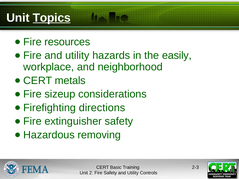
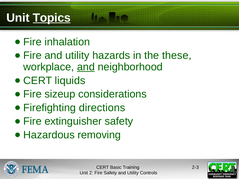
resources: resources -> inhalation (67, 42)
easily: easily -> these (177, 56)
and underline: none -> present (86, 67)
metals: metals -> liquids (70, 81)
